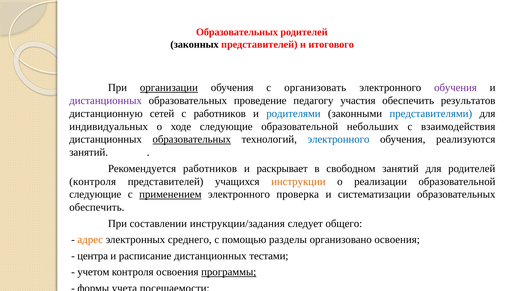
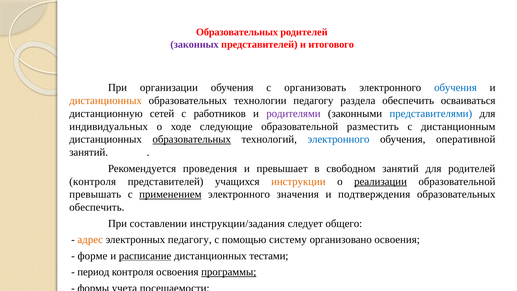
законных colour: black -> purple (195, 44)
организации underline: present -> none (169, 88)
обучения colour: purple -> blue (456, 88)
дистанционных colour: purple -> orange (106, 101)
проведение: проведение -> технологии (260, 101)
участия: участия -> раздела (358, 101)
результатов: результатов -> осваиваться (468, 101)
родителями colour: blue -> purple (293, 113)
небольших: небольших -> разместить (373, 126)
взаимодействия: взаимодействия -> дистанционным (458, 126)
обучения реализуются: реализуются -> оперативной (466, 139)
Рекомендуется работников: работников -> проведения (210, 168)
раскрывает: раскрывает -> превышает (282, 168)
реализации underline: none -> present (381, 181)
следующие: следующие -> превышать (95, 194)
проверка: проверка -> значения (298, 194)
систематизации: систематизации -> подтверждения (374, 194)
электронных среднего: среднего -> педагогу (190, 240)
разделы: разделы -> систему (288, 240)
центра: центра -> форме (93, 256)
расписание underline: none -> present (145, 256)
учетом: учетом -> период (93, 272)
